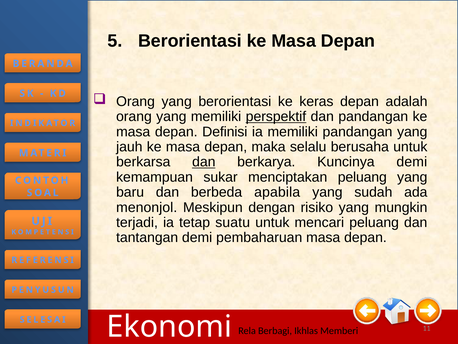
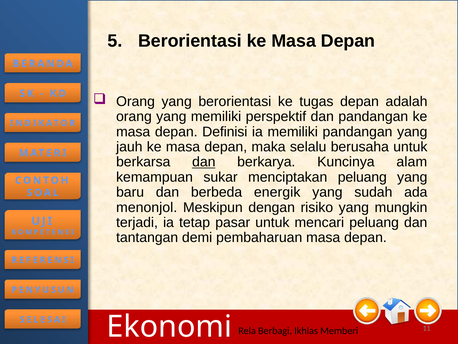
keras: keras -> tugas (316, 101)
perspektif underline: present -> none (276, 116)
Kuncinya demi: demi -> alam (412, 162)
apabila: apabila -> energik (277, 192)
suatu: suatu -> pasar (233, 222)
